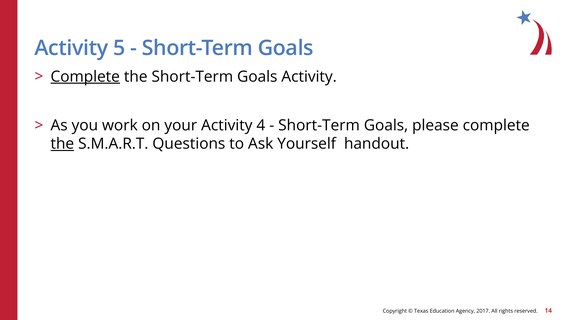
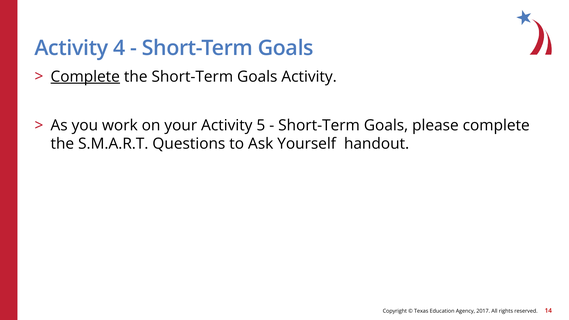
5: 5 -> 4 (119, 48)
4: 4 -> 5 (261, 125)
the underline: present -> none (62, 144)
